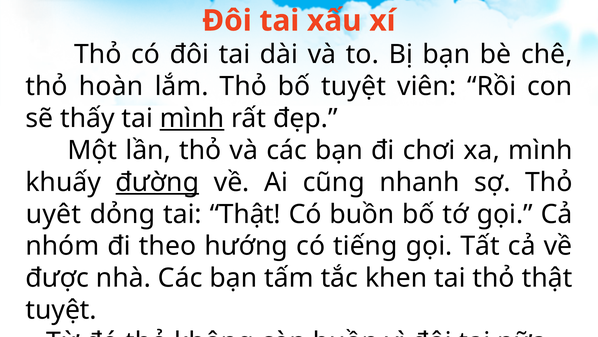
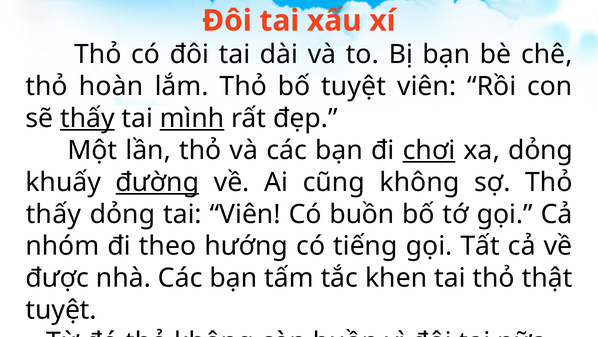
thấy underline: none -> present (87, 118)
chơi underline: none -> present (429, 150)
xa mình: mình -> dỏng (541, 150)
cũng nhanh: nhanh -> không (419, 182)
uyêt: uyêt -> thấy (53, 214)
tai Thật: Thật -> Viên (245, 214)
